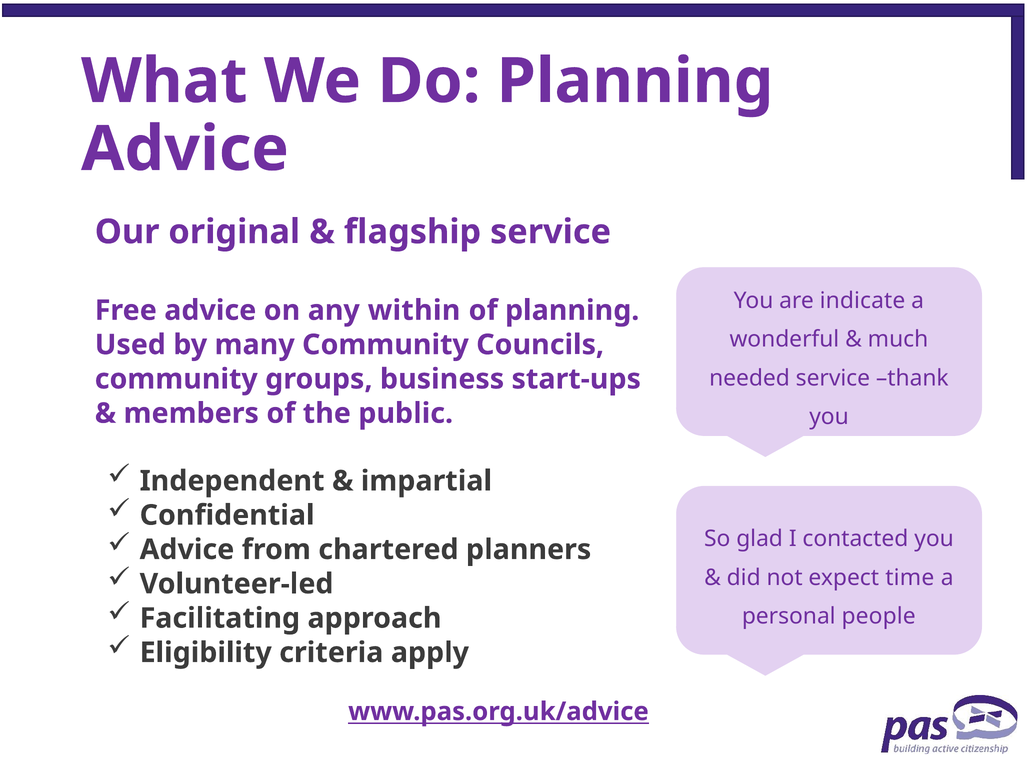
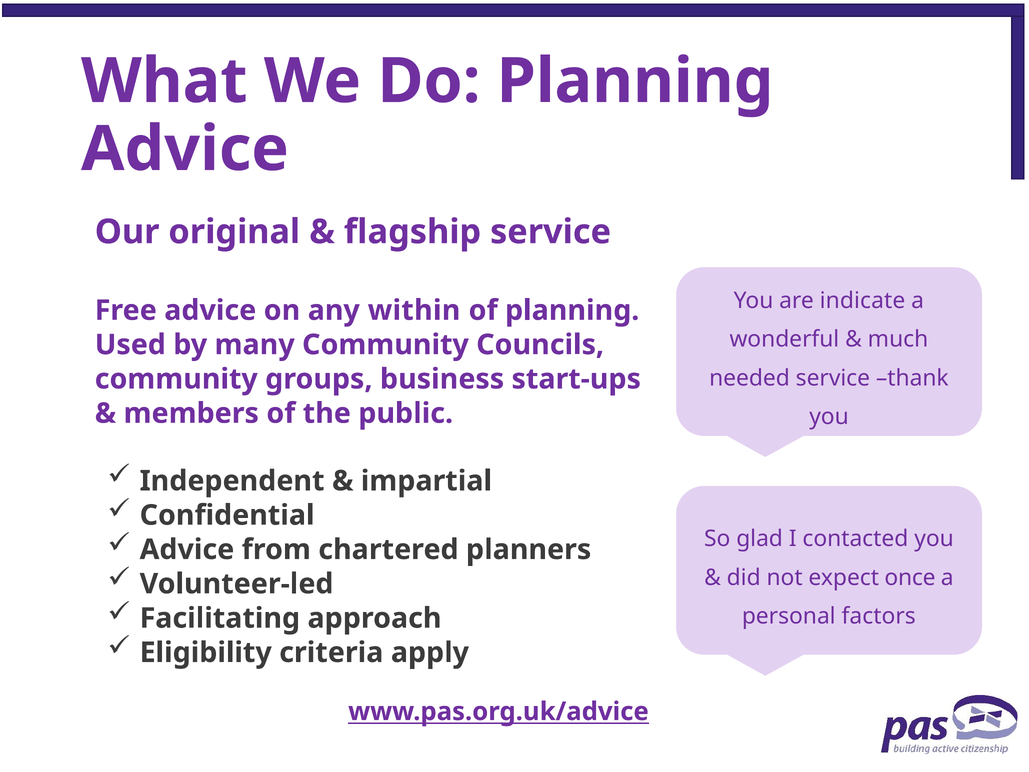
time: time -> once (910, 577)
people: people -> factors (879, 616)
